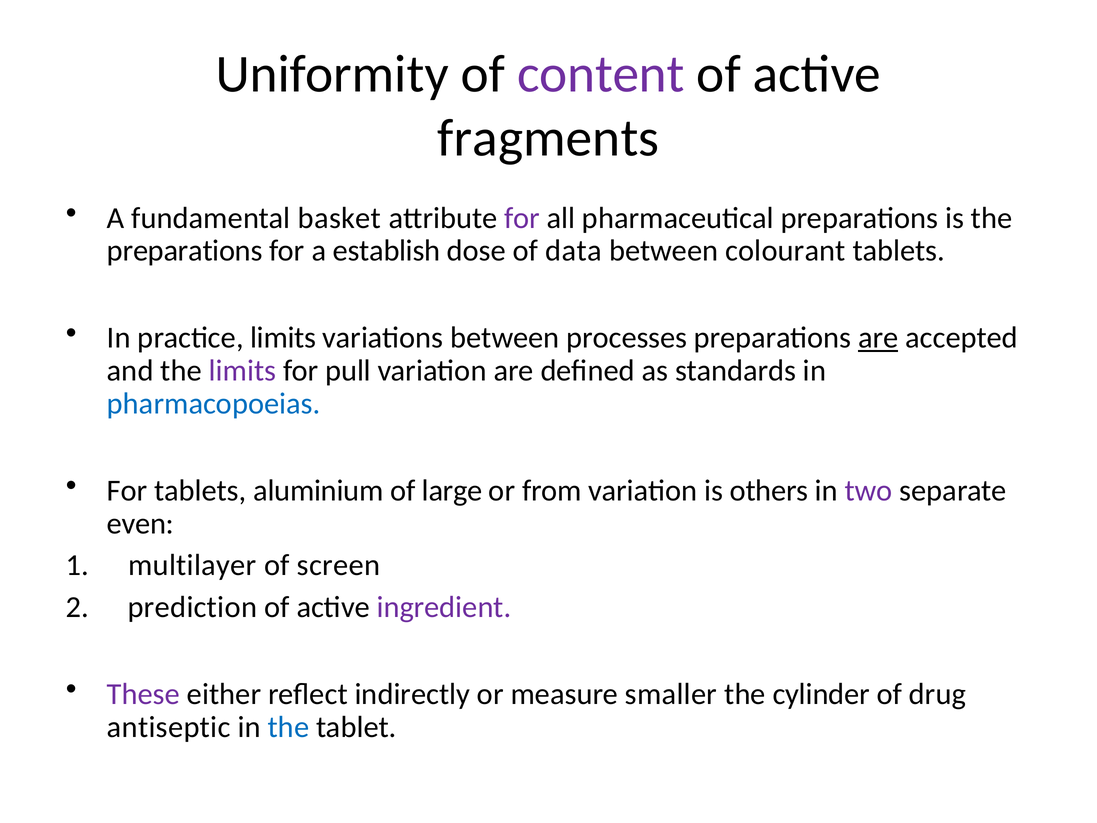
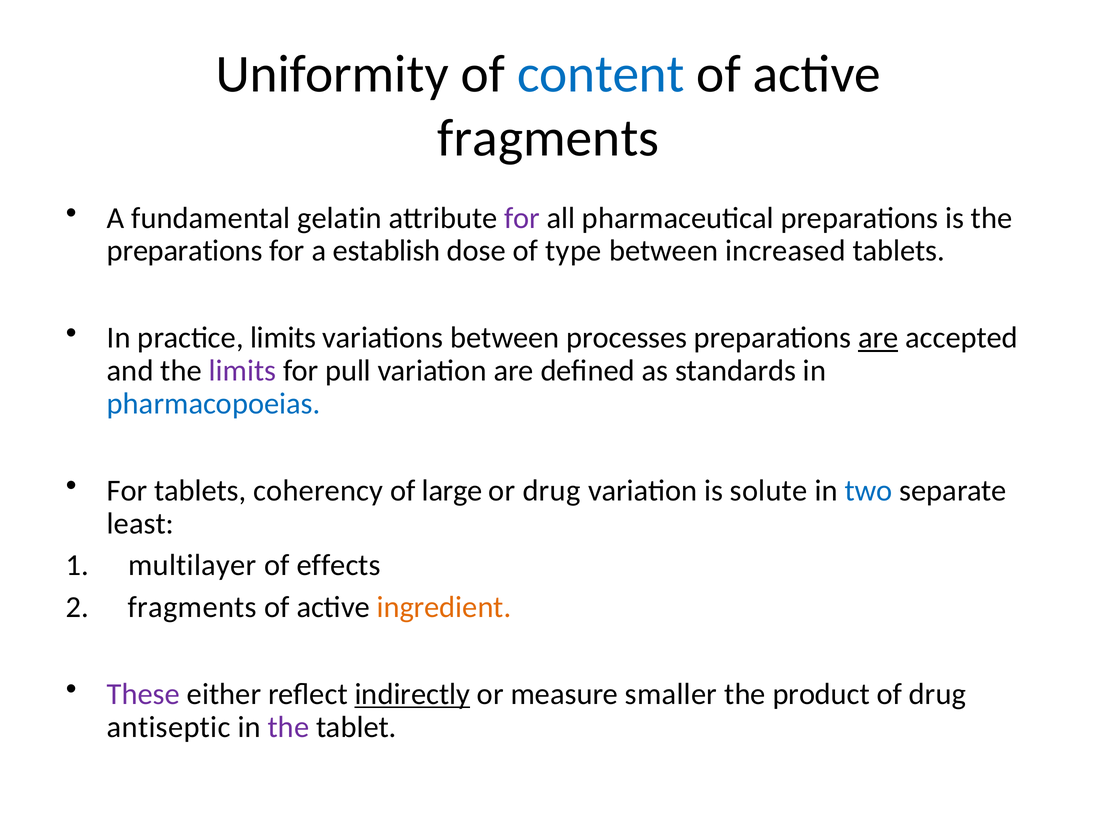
content colour: purple -> blue (601, 74)
basket: basket -> gelatin (340, 218)
data: data -> type (574, 251)
colourant: colourant -> increased (785, 251)
aluminium: aluminium -> coherency (318, 491)
or from: from -> drug (551, 491)
others: others -> solute (769, 491)
two colour: purple -> blue (868, 491)
even: even -> least (140, 524)
screen: screen -> effects (339, 565)
prediction: prediction -> fragments (192, 607)
ingredient colour: purple -> orange (444, 607)
indirectly underline: none -> present (412, 694)
cylinder: cylinder -> product (821, 694)
the colour: blue -> purple (288, 727)
